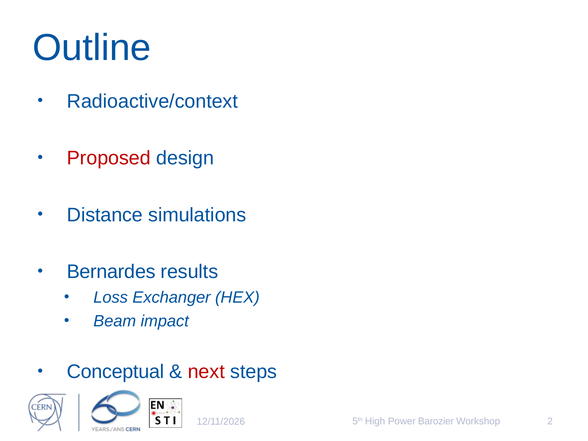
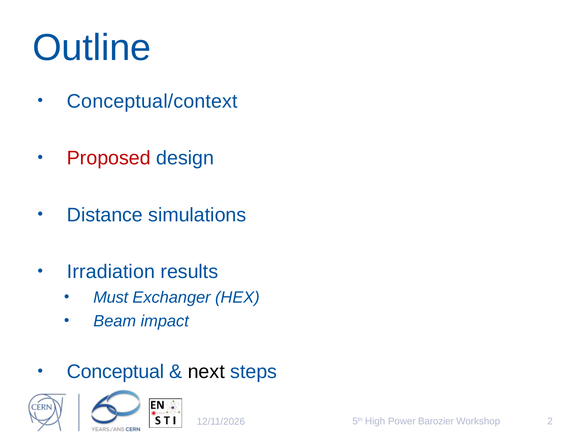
Radioactive/context: Radioactive/context -> Conceptual/context (152, 101)
Bernardes: Bernardes -> Irradiation (111, 272)
Loss: Loss -> Must (111, 297)
next colour: red -> black (206, 372)
